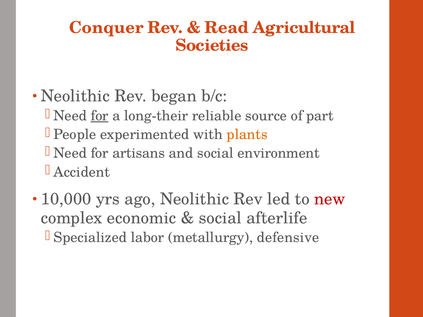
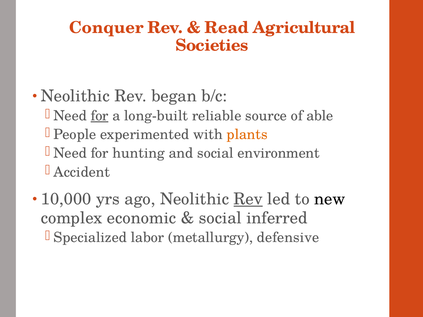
long-their: long-their -> long-built (156, 116)
part: part -> able (320, 116)
artisans: artisans -> hunting (139, 153)
Rev underline: none -> present (248, 199)
new colour: red -> black (330, 199)
afterlife: afterlife -> inferred (277, 218)
